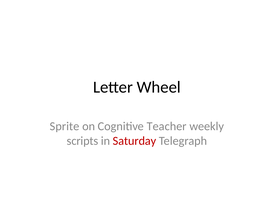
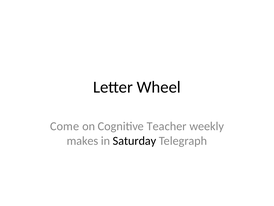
Sprite: Sprite -> Come (65, 126)
scripts: scripts -> makes (82, 141)
Saturday colour: red -> black (135, 141)
